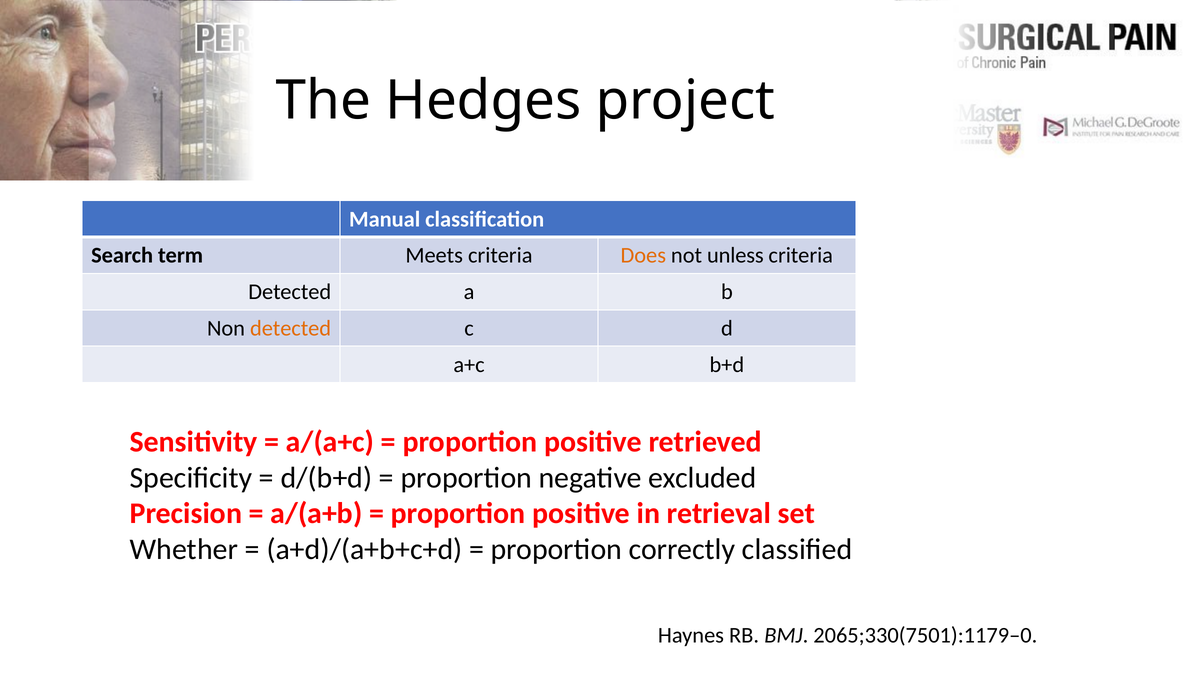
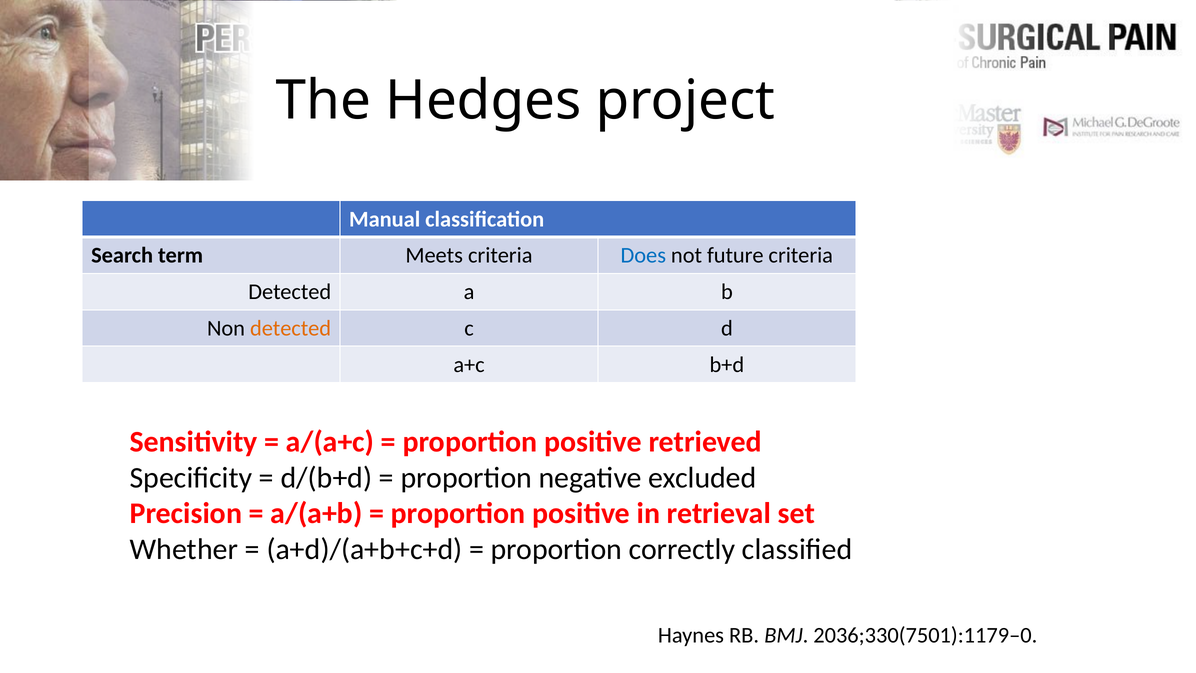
Does colour: orange -> blue (643, 255)
unless: unless -> future (735, 255)
2065;330(7501):1179–0: 2065;330(7501):1179–0 -> 2036;330(7501):1179–0 (925, 635)
